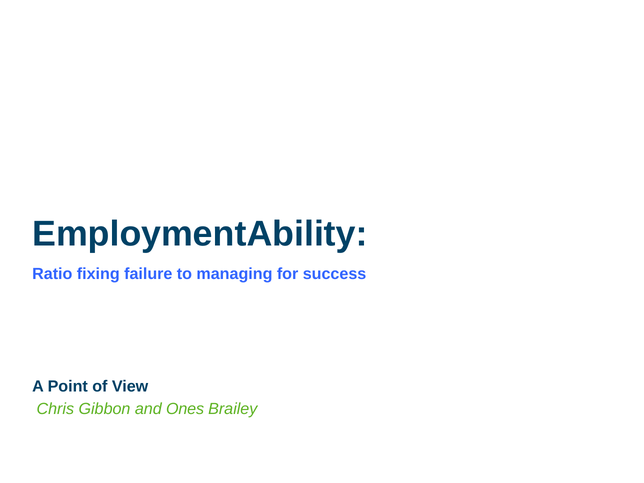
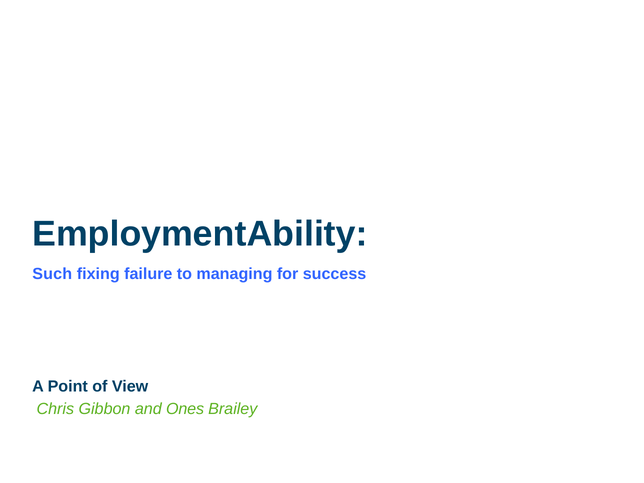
Ratio: Ratio -> Such (52, 274)
